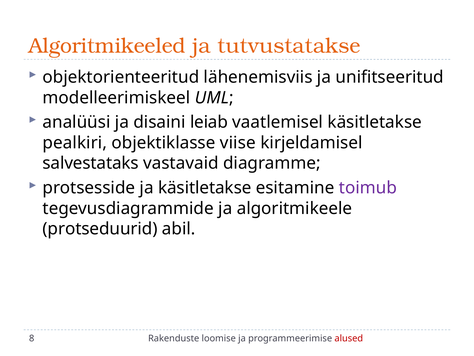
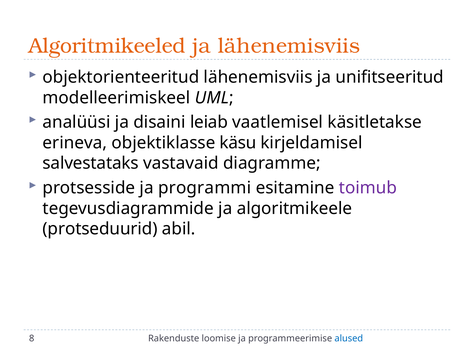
ja tutvustatakse: tutvustatakse -> lähenemisviis (289, 46)
pealkiri: pealkiri -> erineva (75, 143)
viise: viise -> käsu (238, 143)
ja käsitletakse: käsitletakse -> programmi (205, 188)
alused colour: red -> blue (349, 338)
